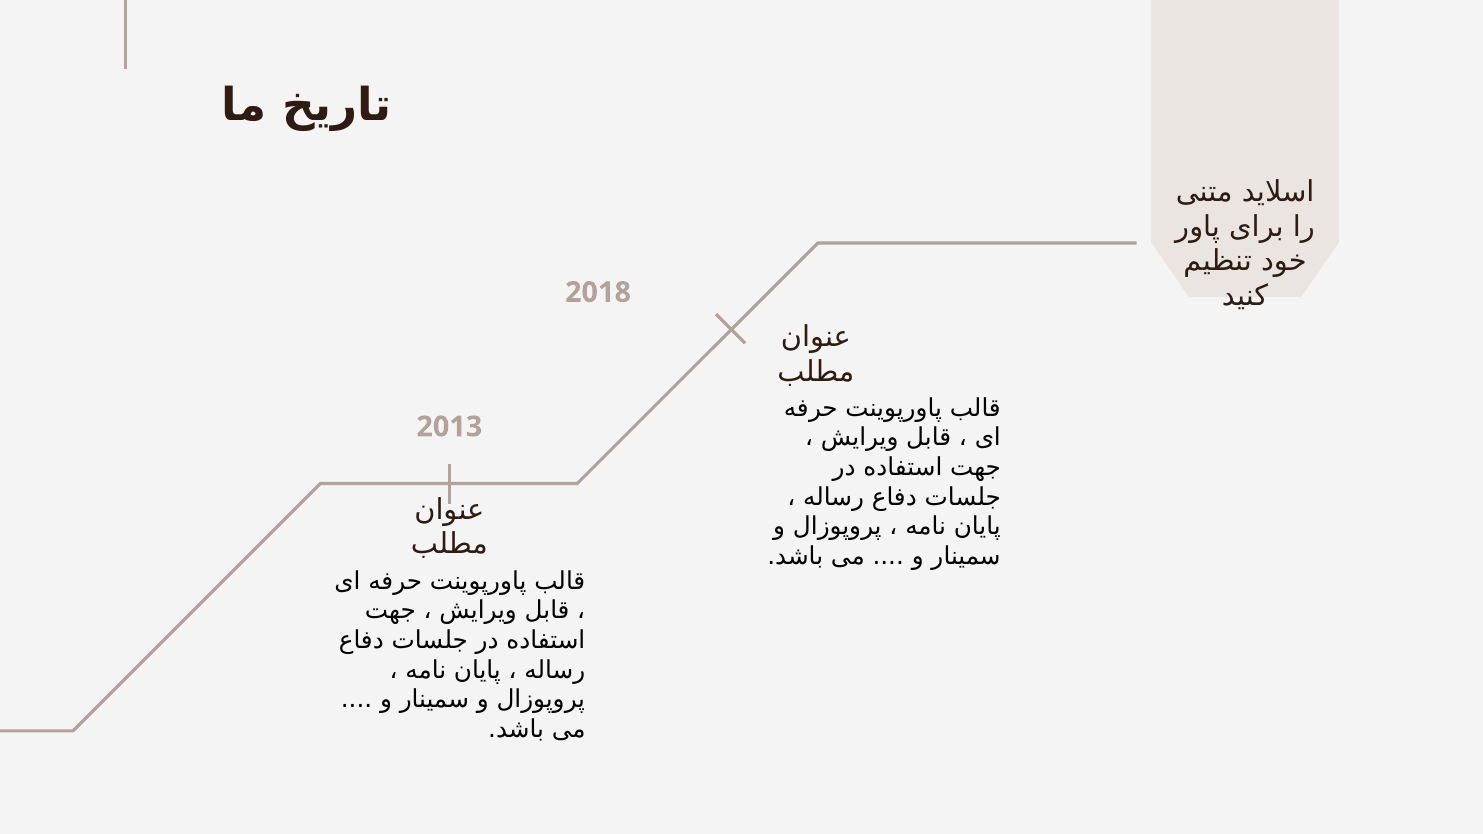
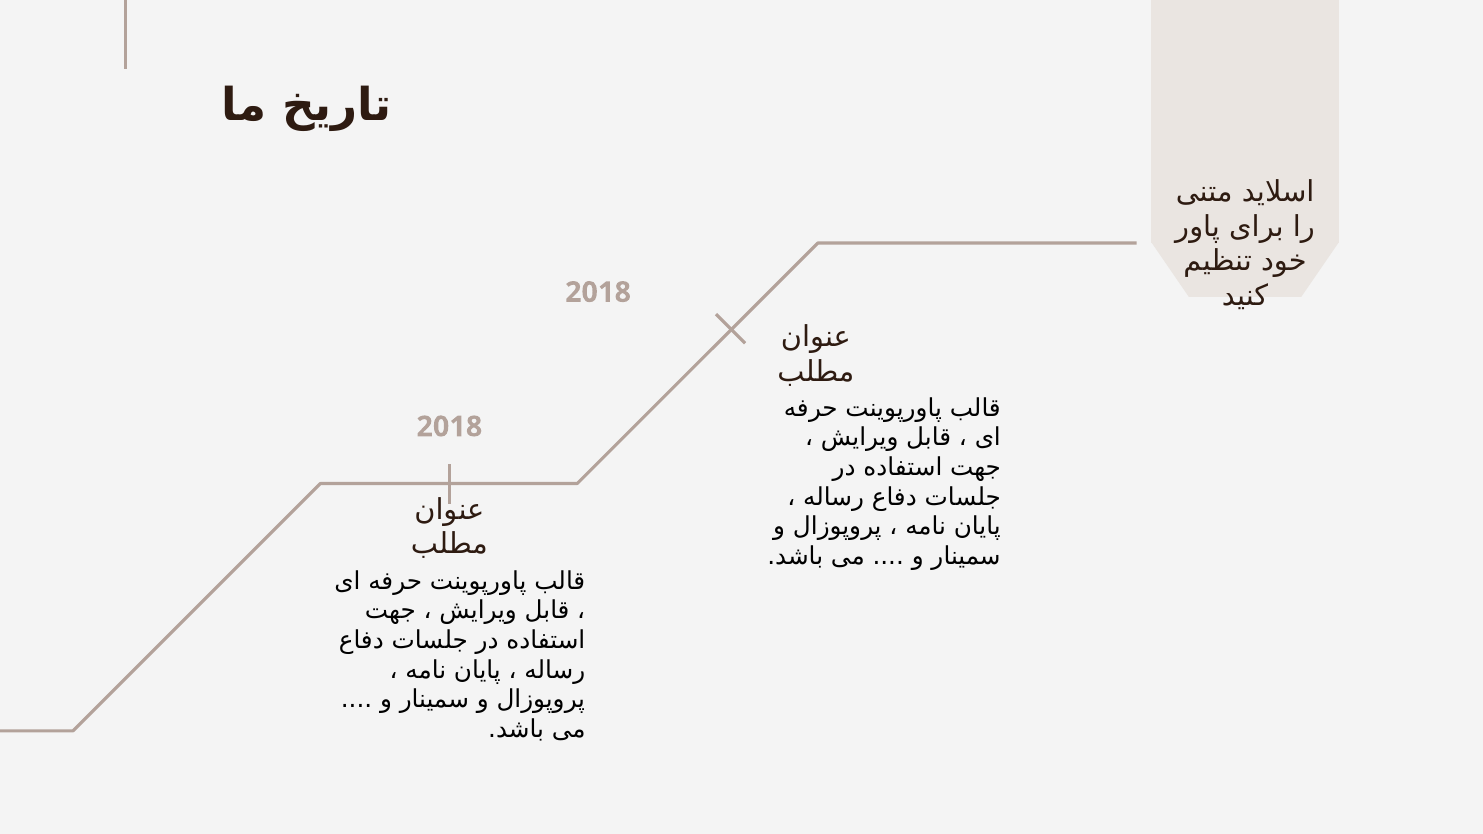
2013: 2013 -> 2018 (449, 427)
